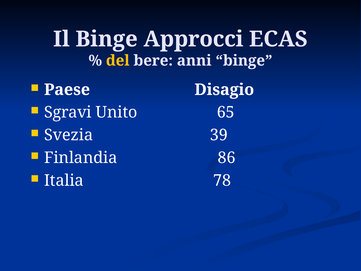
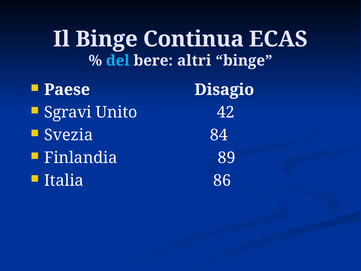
Approcci: Approcci -> Continua (193, 39)
del colour: yellow -> light blue (118, 61)
anni: anni -> altri (194, 61)
65: 65 -> 42 (226, 112)
39: 39 -> 84 (219, 135)
86: 86 -> 89 (227, 158)
78: 78 -> 86 (222, 180)
